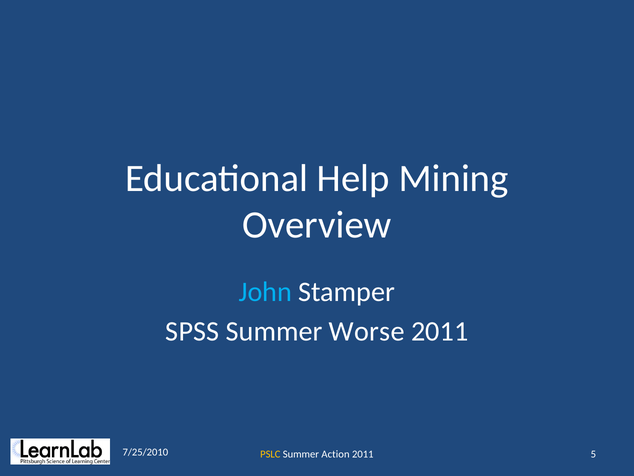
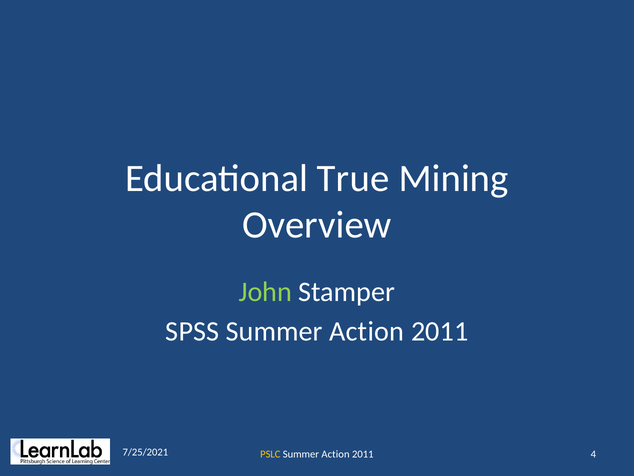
Help: Help -> True (353, 178)
John colour: light blue -> light green (265, 292)
Worse: Worse -> Action (367, 331)
7/25/2010: 7/25/2010 -> 7/25/2021 (145, 452)
5: 5 -> 4 (593, 454)
